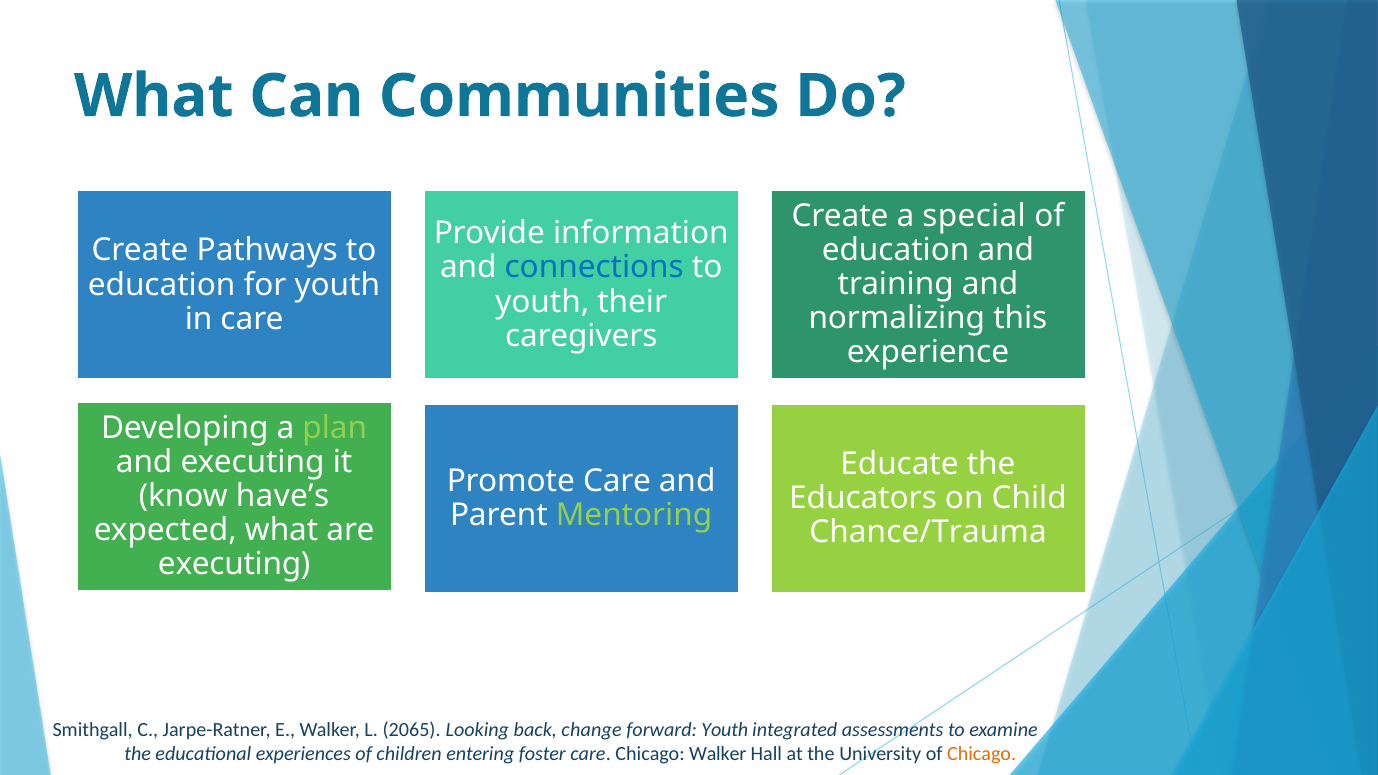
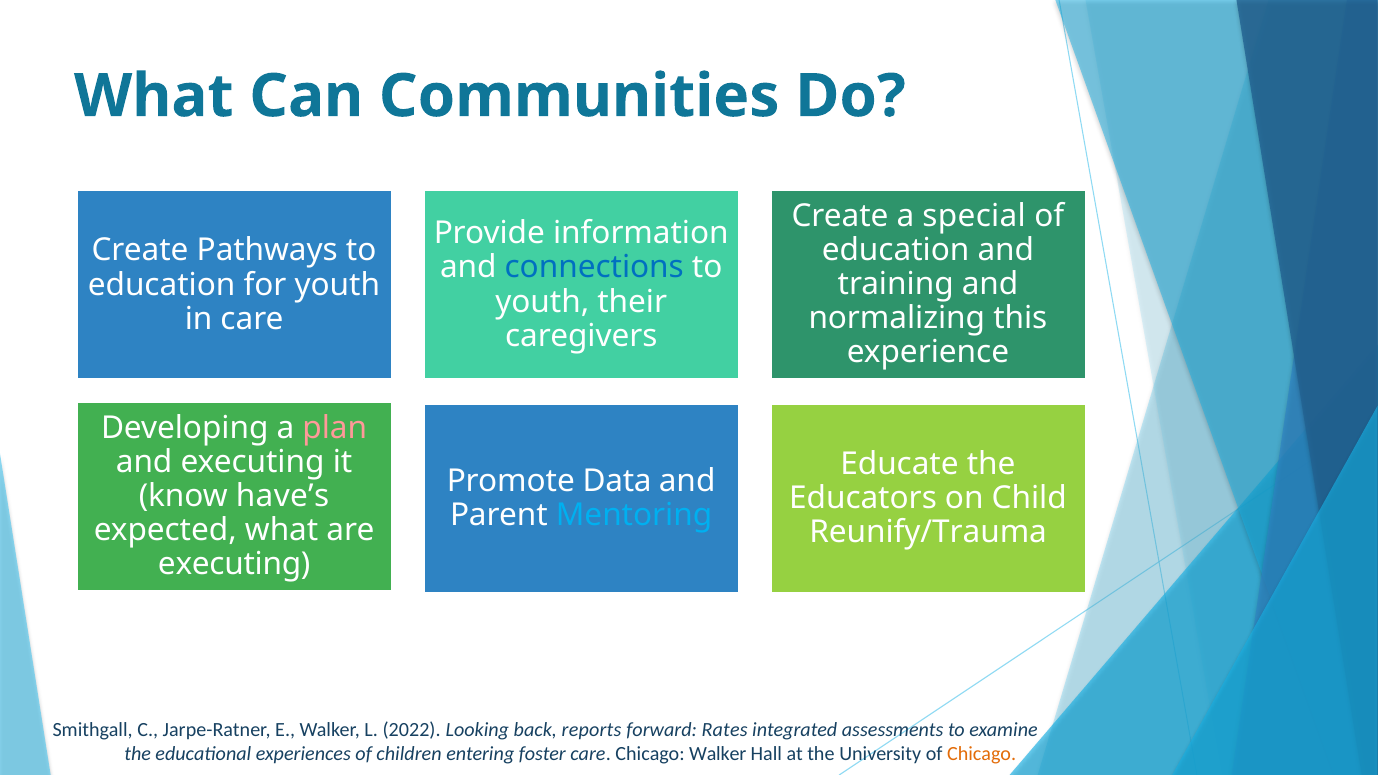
plan colour: light green -> pink (335, 428)
Promote Care: Care -> Data (617, 481)
Mentoring colour: light green -> light blue (634, 515)
Chance/Trauma: Chance/Trauma -> Reunify/Trauma (928, 532)
2065: 2065 -> 2022 (412, 730)
change: change -> reports (592, 730)
forward Youth: Youth -> Rates (725, 730)
